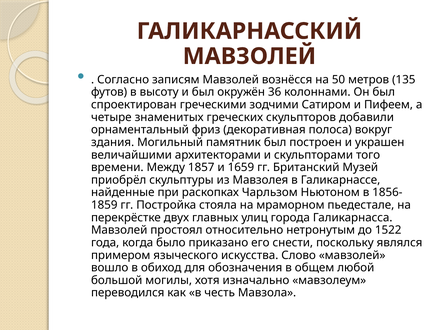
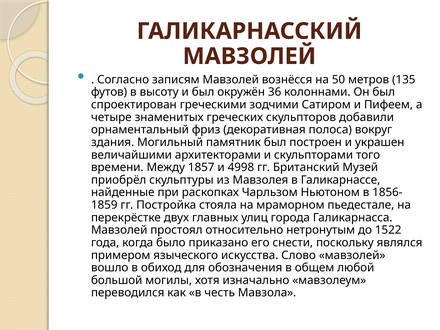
1659: 1659 -> 4998 (241, 167)
